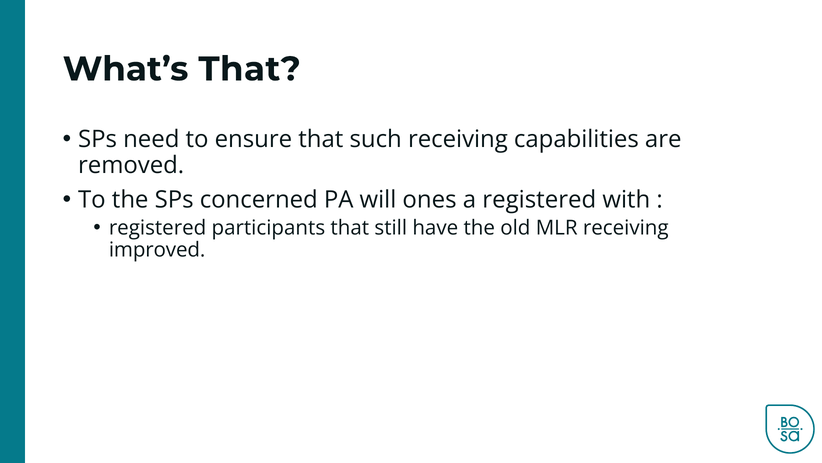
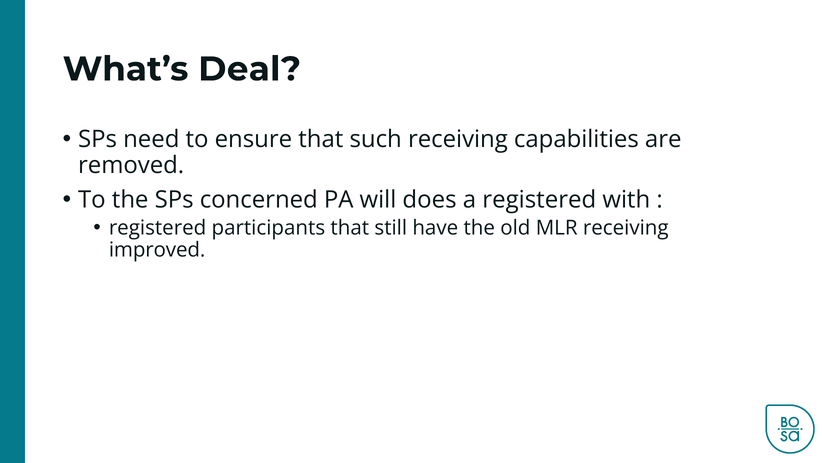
What’s That: That -> Deal (250, 69)
ones: ones -> does (429, 199)
